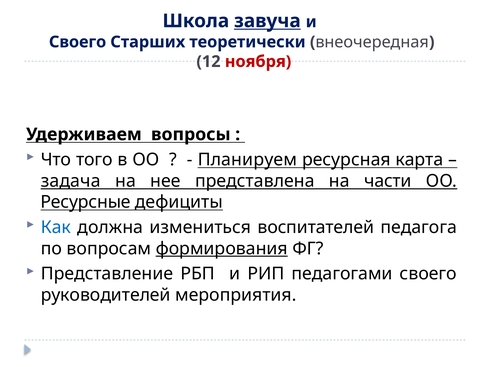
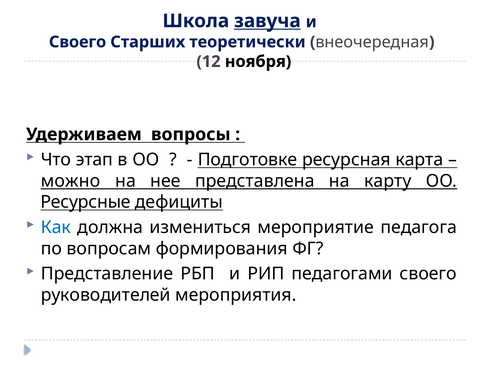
ноября colour: red -> black (258, 62)
того: того -> этап (94, 160)
Планируем: Планируем -> Подготовке (247, 160)
задача: задача -> можно (71, 181)
части: части -> карту (388, 181)
воспитателей: воспитателей -> мероприятие (316, 228)
формирования underline: present -> none (222, 249)
